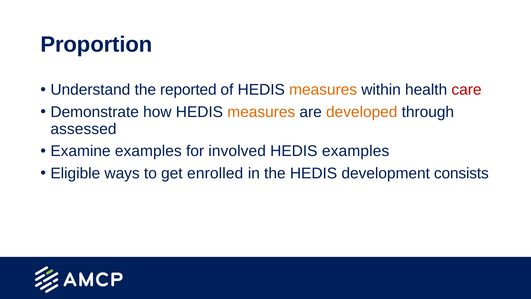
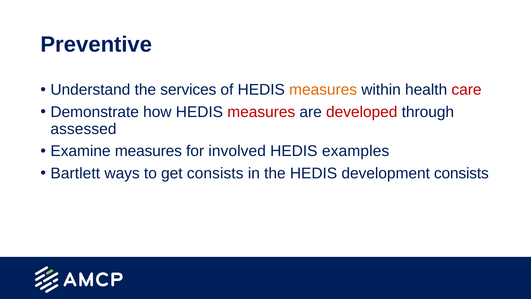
Proportion: Proportion -> Preventive (96, 45)
reported: reported -> services (188, 90)
measures colour: orange -> red (261, 112)
developed colour: orange -> red (362, 112)
Examine examples: examples -> measures (148, 151)
Eligible: Eligible -> Bartlett (75, 173)
get enrolled: enrolled -> consists (215, 173)
